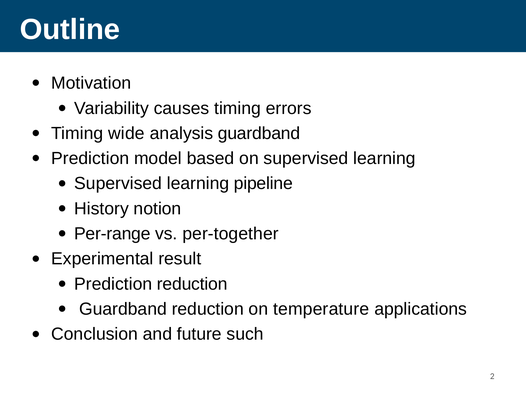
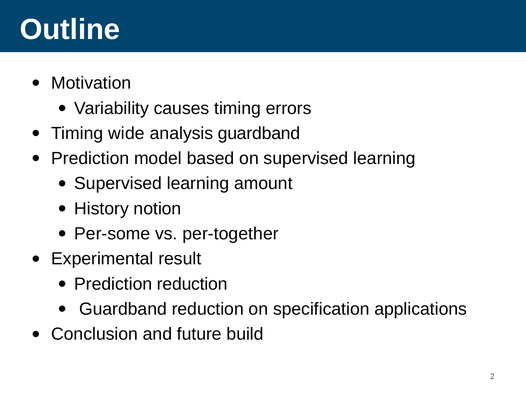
pipeline: pipeline -> amount (263, 184)
Per-range: Per-range -> Per-some (112, 234)
temperature: temperature -> specification (321, 309)
such: such -> build (245, 335)
